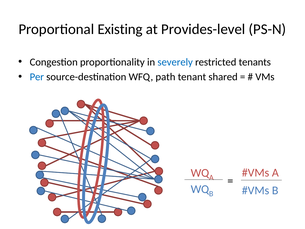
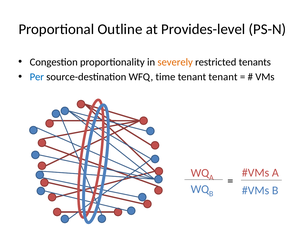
Existing: Existing -> Outline (120, 29)
severely colour: blue -> orange (175, 62)
path: path -> time (165, 77)
tenant shared: shared -> tenant (223, 77)
